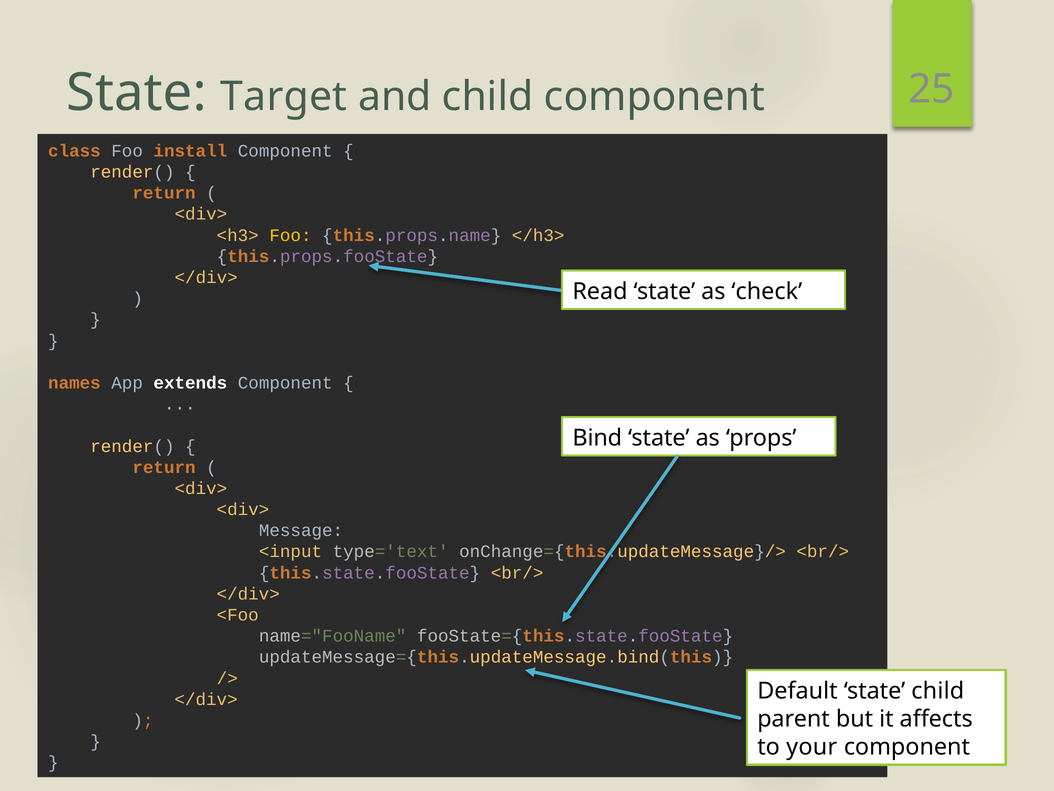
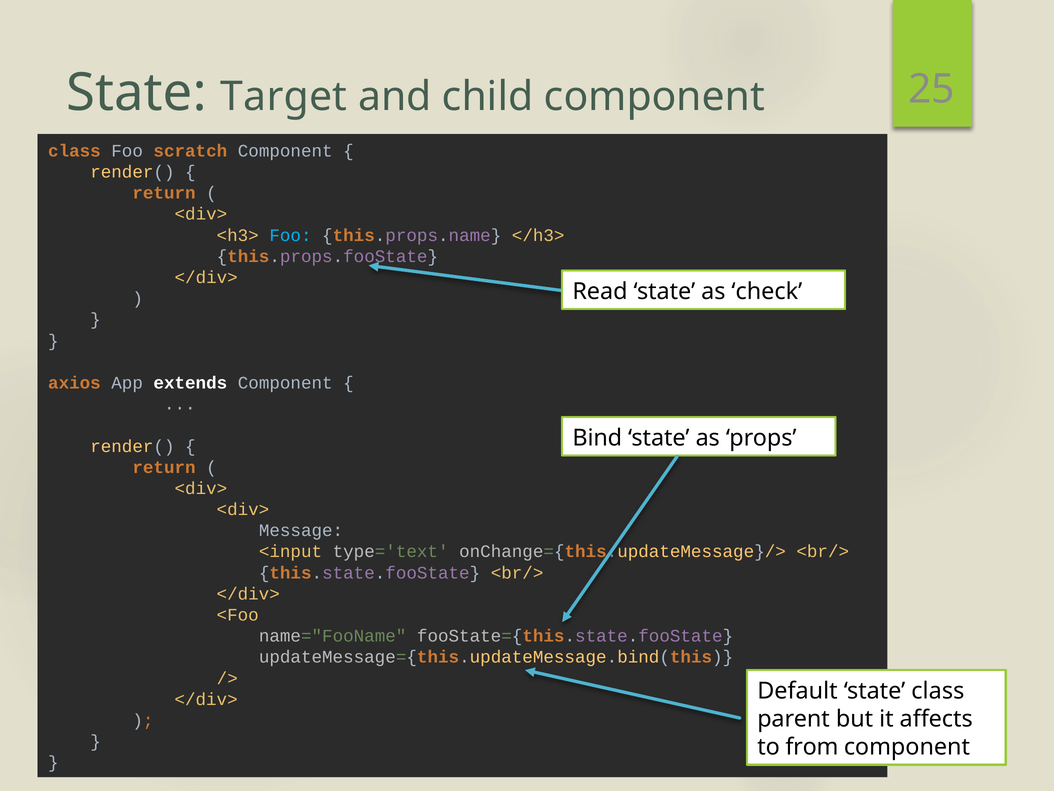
install: install -> scratch (190, 151)
Foo colour: yellow -> light blue (290, 235)
names: names -> axios (74, 383)
state child: child -> class (938, 690)
your: your -> from (812, 747)
